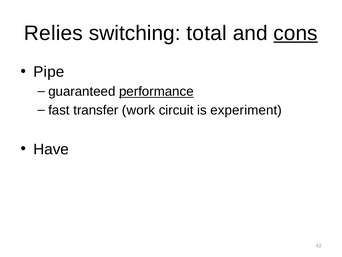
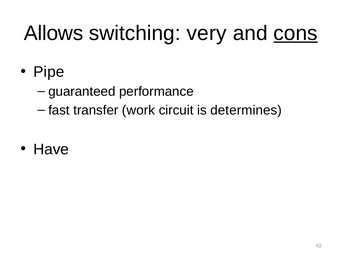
Relies: Relies -> Allows (54, 33)
total: total -> very (207, 33)
performance underline: present -> none (156, 91)
experiment: experiment -> determines (246, 110)
